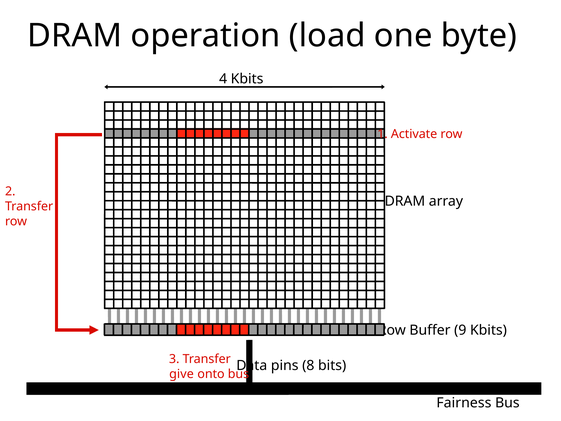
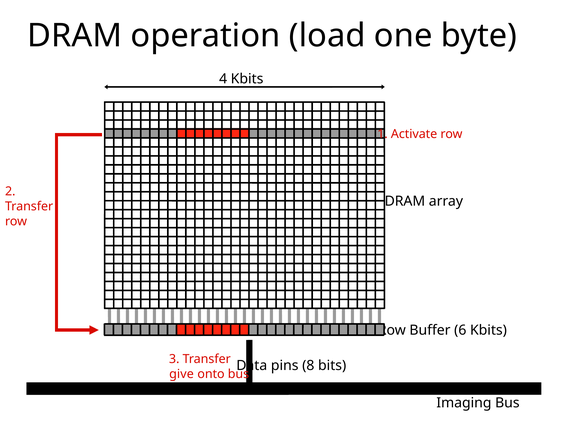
9: 9 -> 6 (460, 330)
Fairness: Fairness -> Imaging (464, 403)
